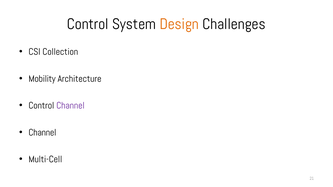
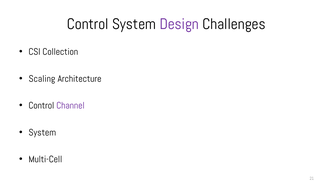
Design colour: orange -> purple (179, 24)
Mobility: Mobility -> Scaling (42, 79)
Channel: Channel -> System (42, 133)
